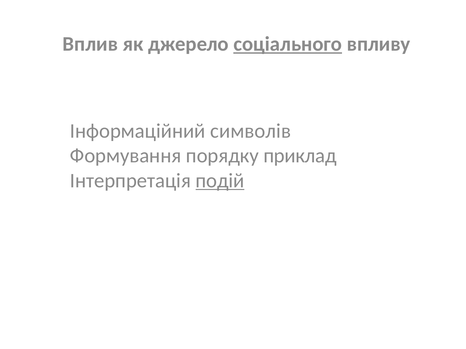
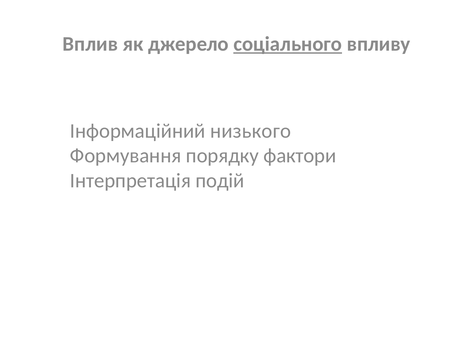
символів: символів -> низького (251, 131)
приклад: приклад -> фактори (300, 156)
подій underline: present -> none (220, 181)
